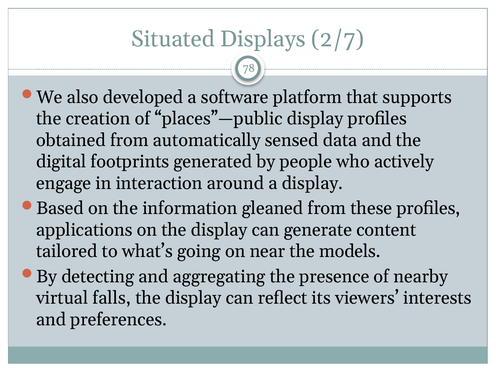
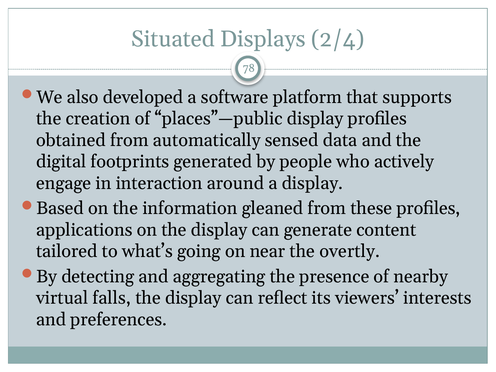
2/7: 2/7 -> 2/4 (338, 39)
models: models -> overtly (350, 251)
